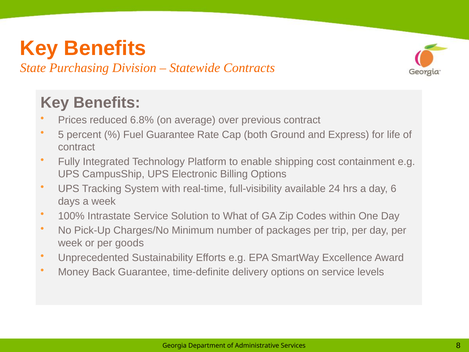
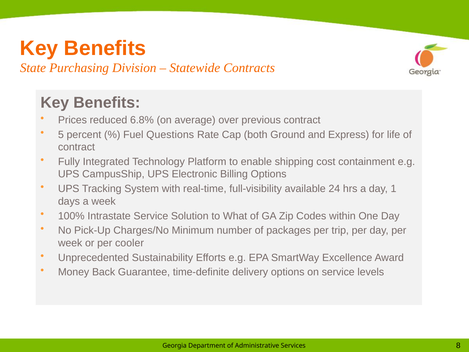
Fuel Guarantee: Guarantee -> Questions (170, 134)
6: 6 -> 1 (394, 189)
goods: goods -> cooler (129, 243)
